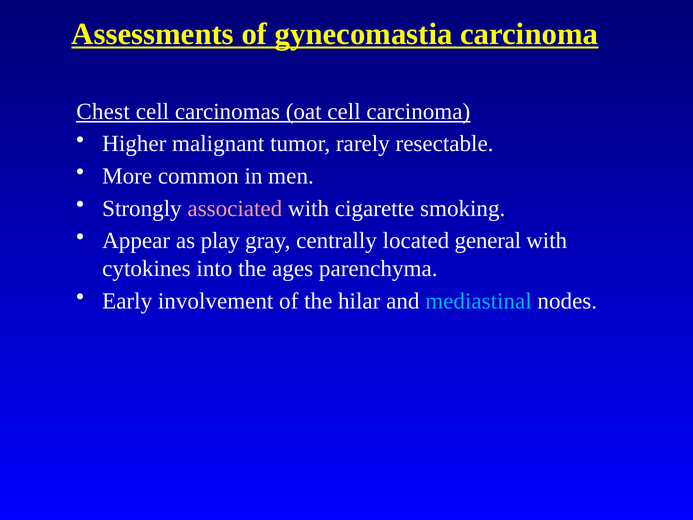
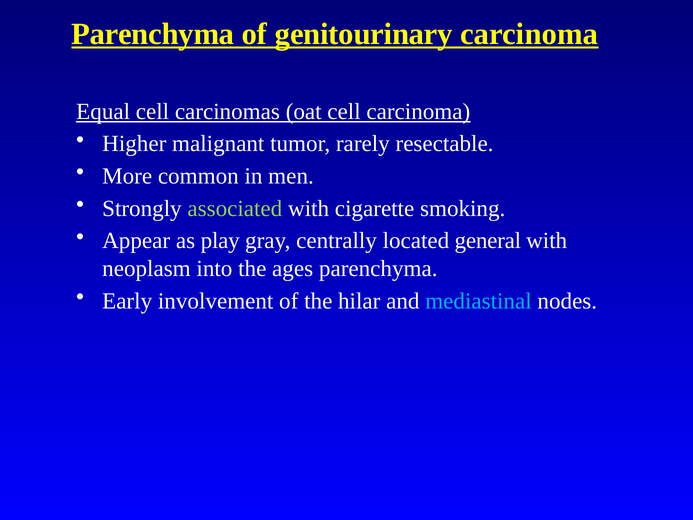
Assessments: Assessments -> Parenchyma (153, 34)
gynecomastia: gynecomastia -> genitourinary (364, 34)
Chest: Chest -> Equal (103, 111)
associated colour: pink -> light green (235, 208)
cytokines: cytokines -> neoplasm (146, 268)
